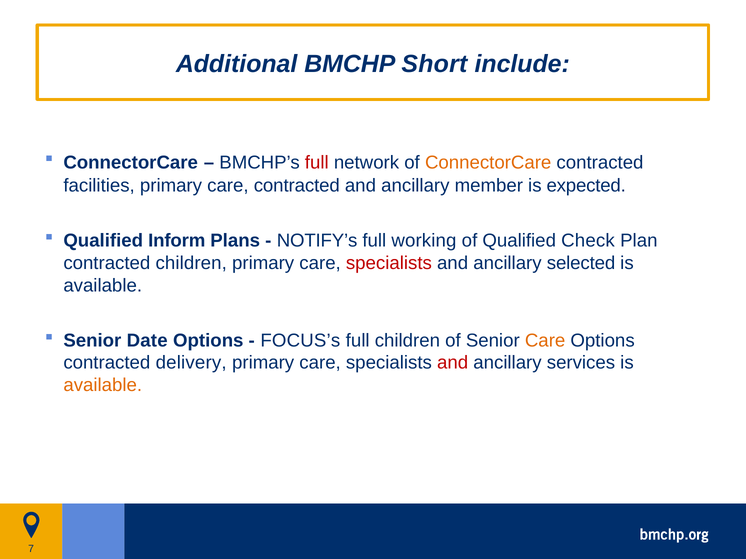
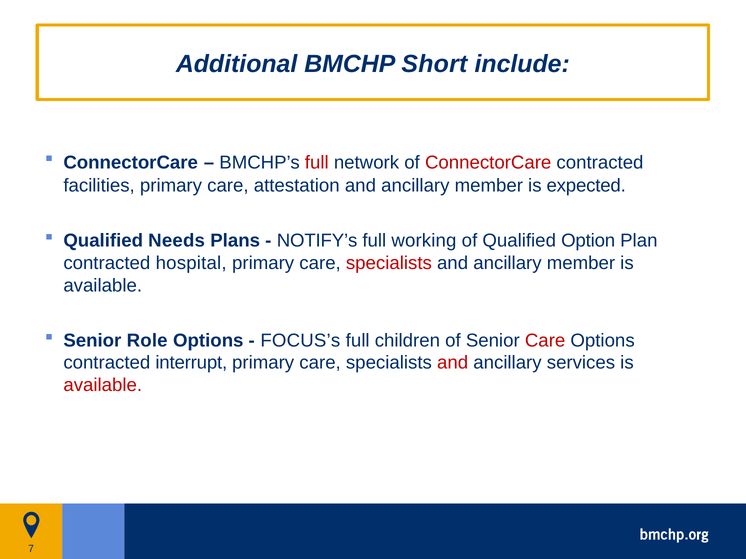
ConnectorCare colour: orange -> red (488, 163)
care contracted: contracted -> attestation (297, 186)
Inform: Inform -> Needs (177, 241)
Check: Check -> Option (588, 241)
contracted children: children -> hospital (191, 263)
selected: selected -> member (581, 263)
Date: Date -> Role (147, 341)
Care colour: orange -> red (545, 341)
delivery: delivery -> interrupt (191, 363)
available colour: orange -> red (103, 386)
